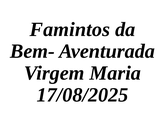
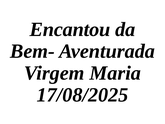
Famintos: Famintos -> Encantou (70, 29)
